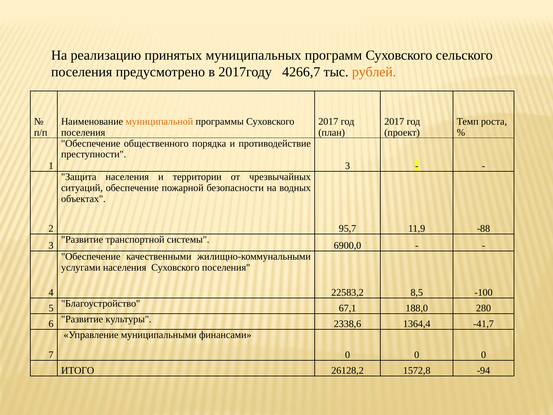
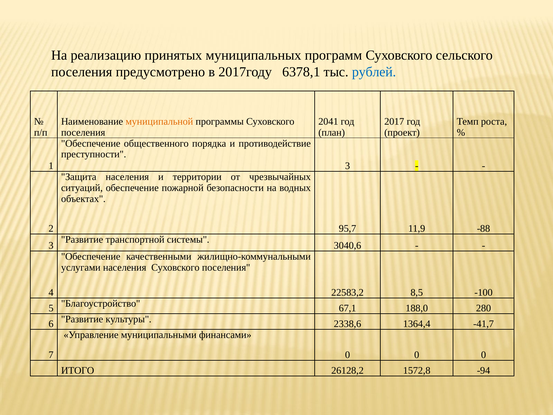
4266,7: 4266,7 -> 6378,1 (301, 72)
рублей colour: orange -> blue (374, 72)
2017: 2017 -> 2041 (328, 121)
6900,0: 6900,0 -> 3040,6 (348, 245)
